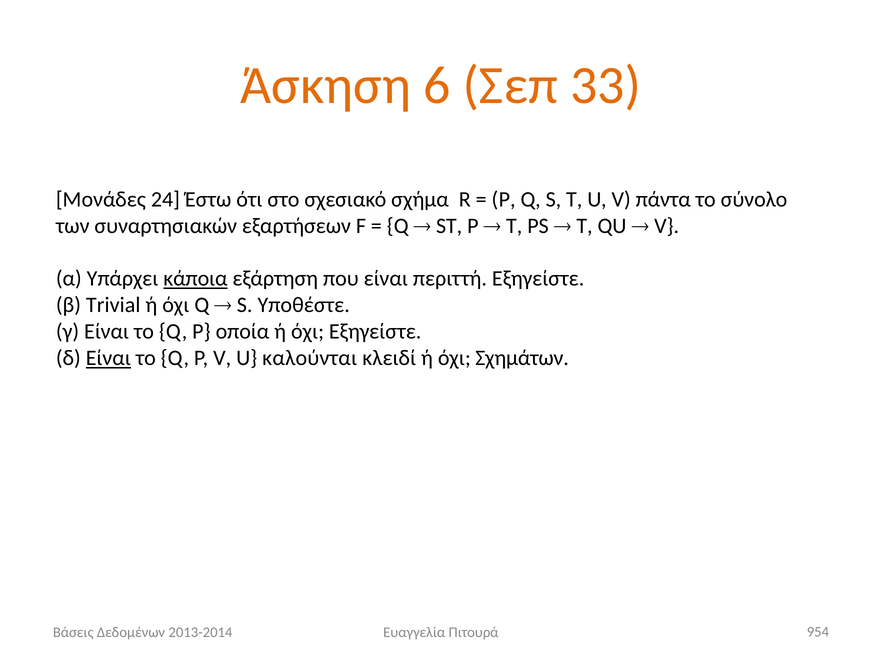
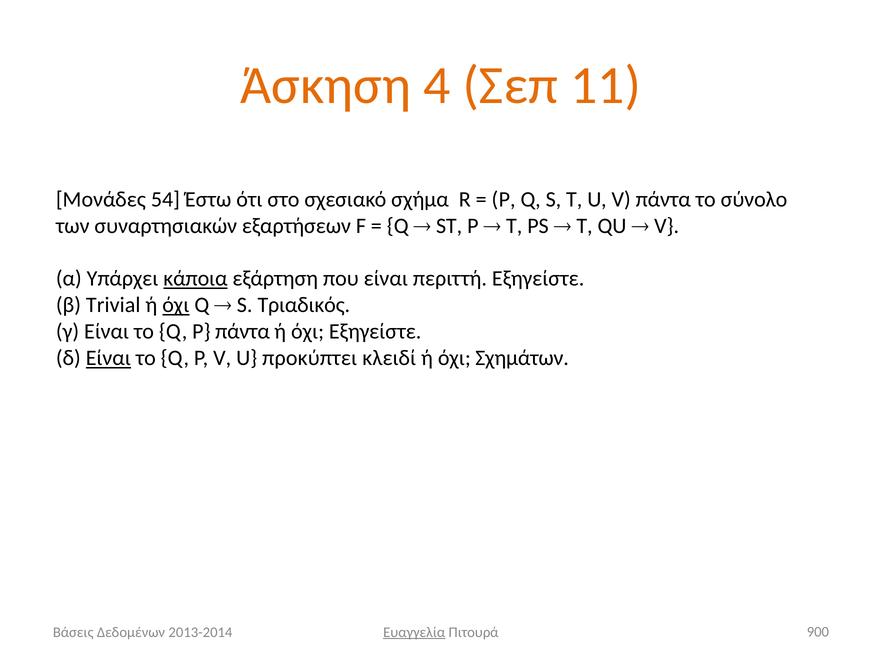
6: 6 -> 4 (437, 85)
33: 33 -> 11 (606, 85)
24: 24 -> 54 (165, 199)
όχι underline: none -> present (176, 305)
Υποθέστε: Υποθέστε -> Τριαδικός (304, 305)
P οποία: οποία -> πάντα (243, 331)
καλούνται: καλούνται -> προκύπτει (310, 358)
Ευαγγελία underline: none -> present (414, 632)
954: 954 -> 900 (818, 632)
